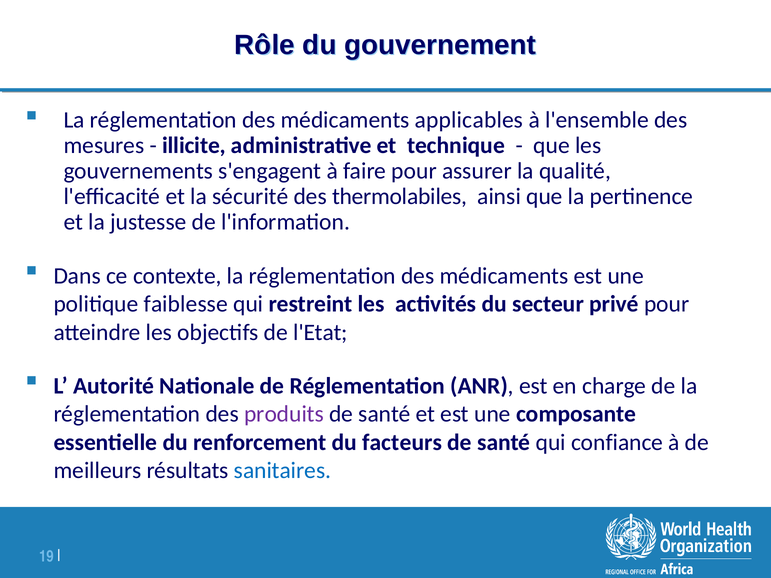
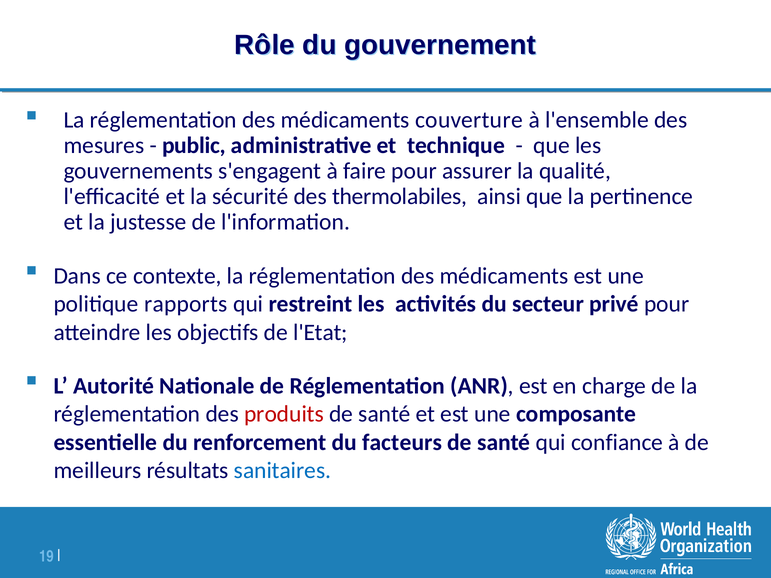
applicables: applicables -> couverture (469, 120)
illicite: illicite -> public (194, 146)
faiblesse: faiblesse -> rapports (186, 304)
produits colour: purple -> red (284, 414)
